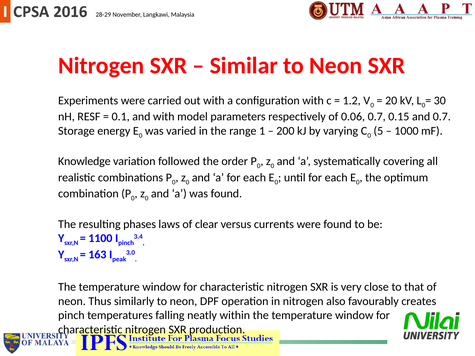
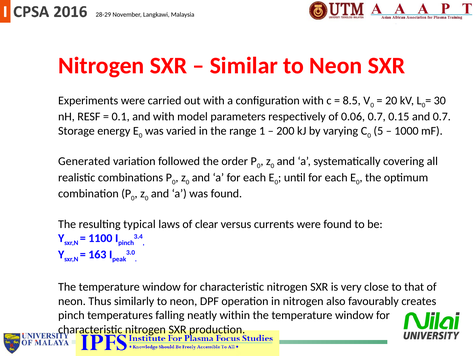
1.2: 1.2 -> 8.5 (352, 101)
Knowledge: Knowledge -> Generated (84, 161)
phases: phases -> typical (140, 224)
